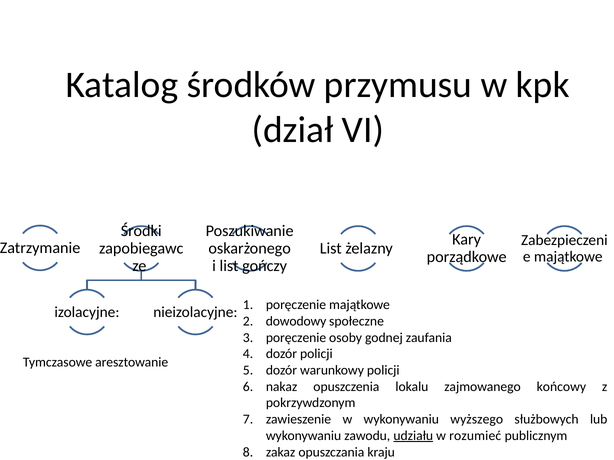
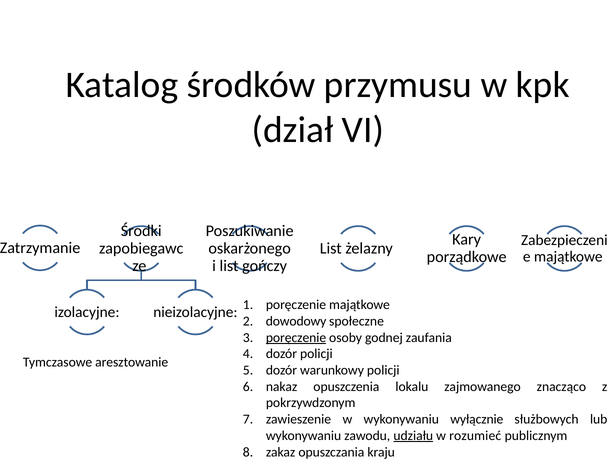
poręczenie underline: none -> present (296, 338)
końcowy: końcowy -> znacząco (561, 387)
wyższego: wyższego -> wyłącznie (477, 420)
